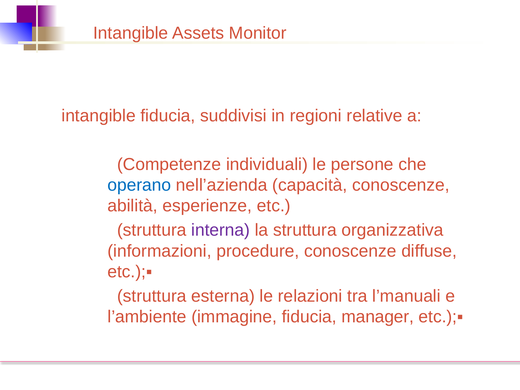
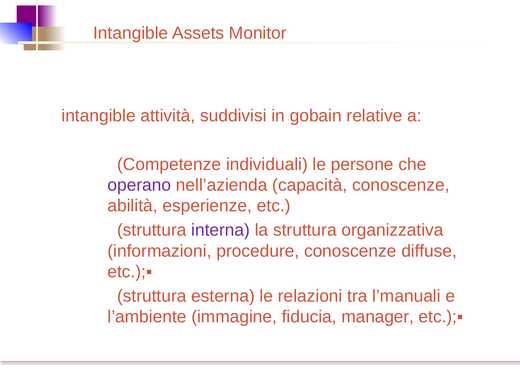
intangible fiducia: fiducia -> attività (168, 116)
regioni: regioni -> gobain (316, 116)
operano colour: blue -> purple (139, 185)
